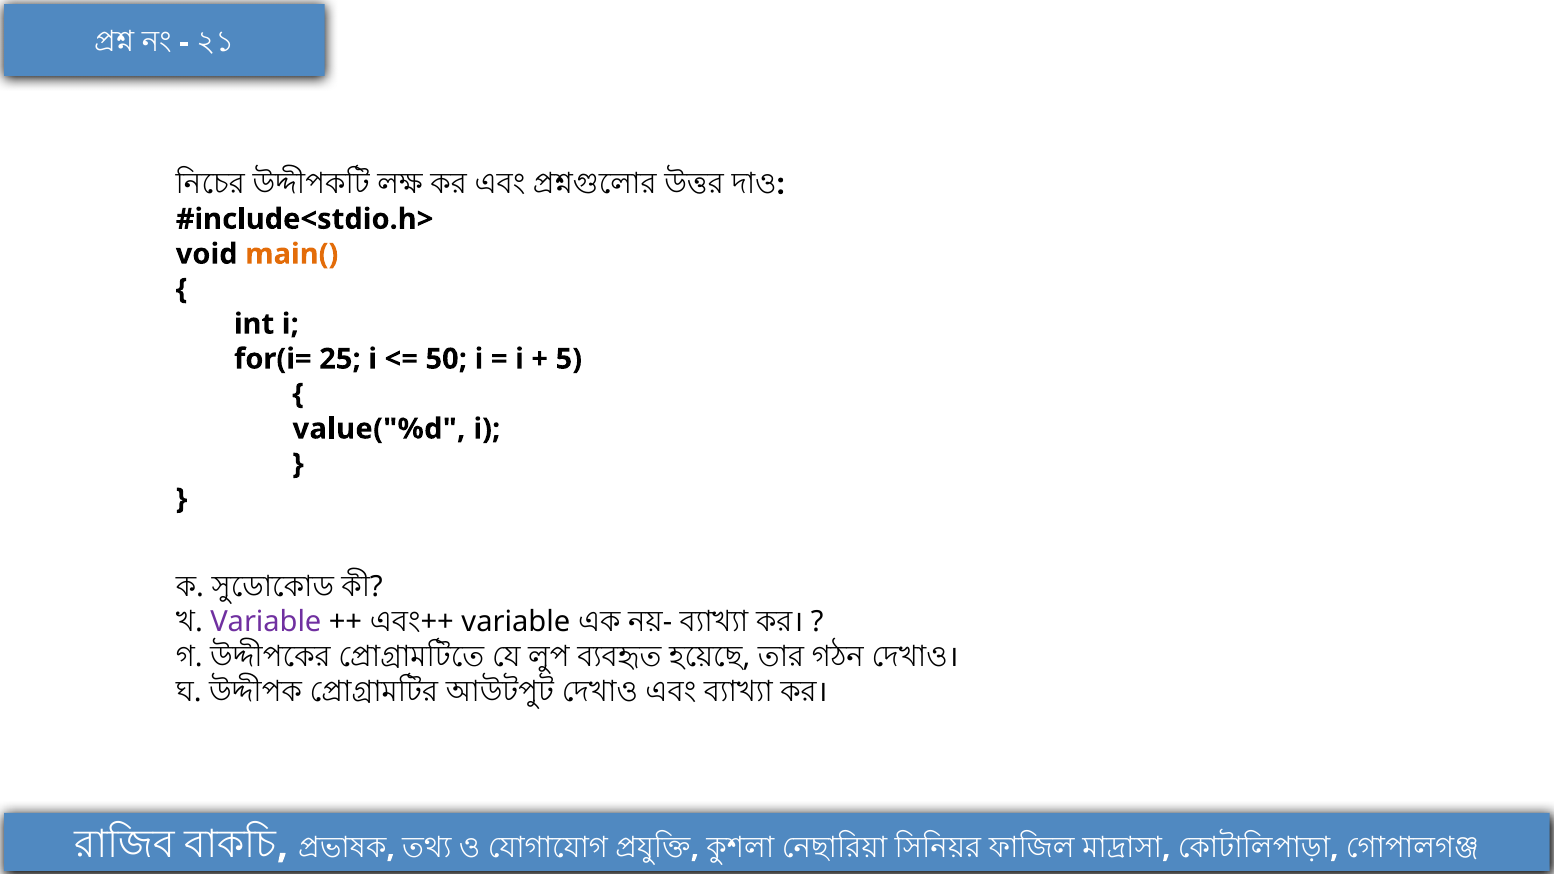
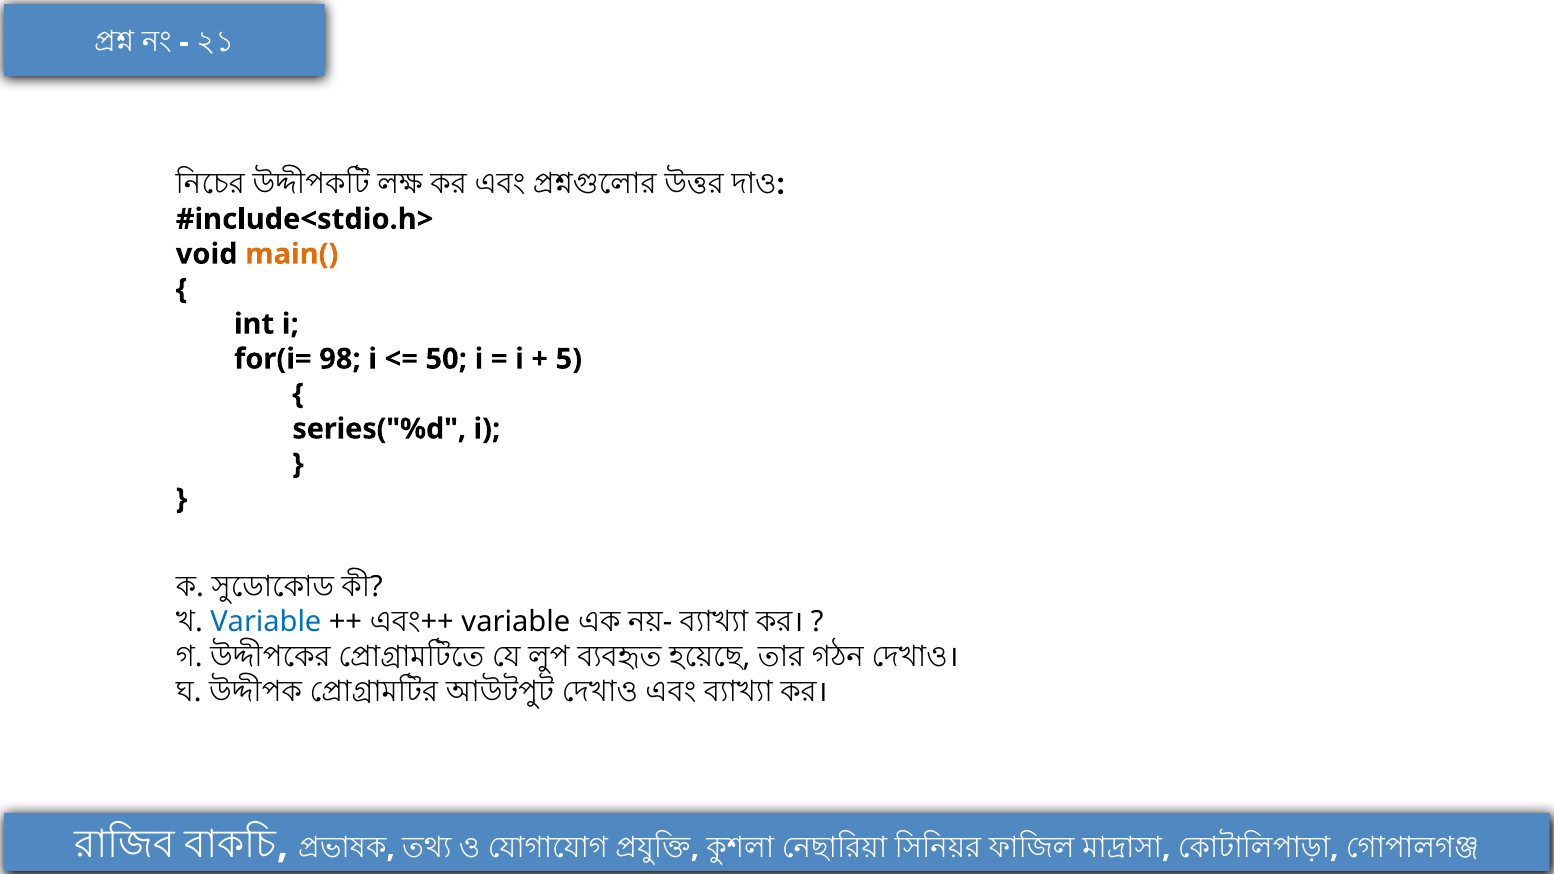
25: 25 -> 98 (340, 359)
value("%d: value("%d -> series("%d (379, 429)
Variable colour: purple -> blue (266, 622)
